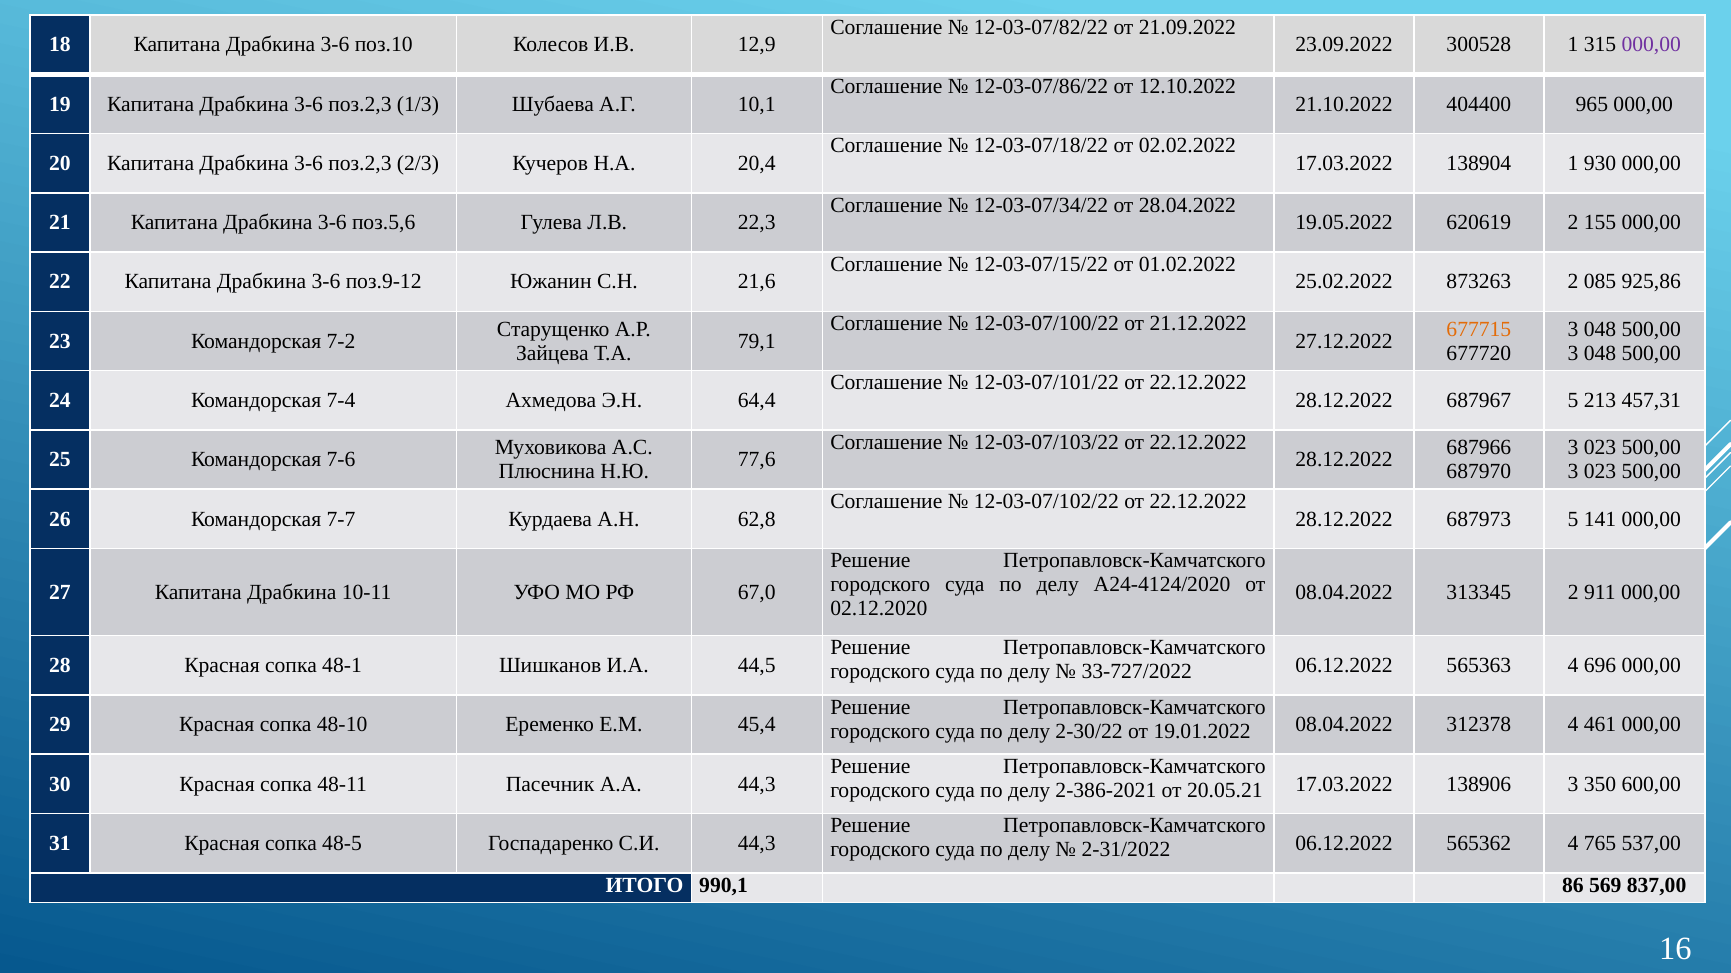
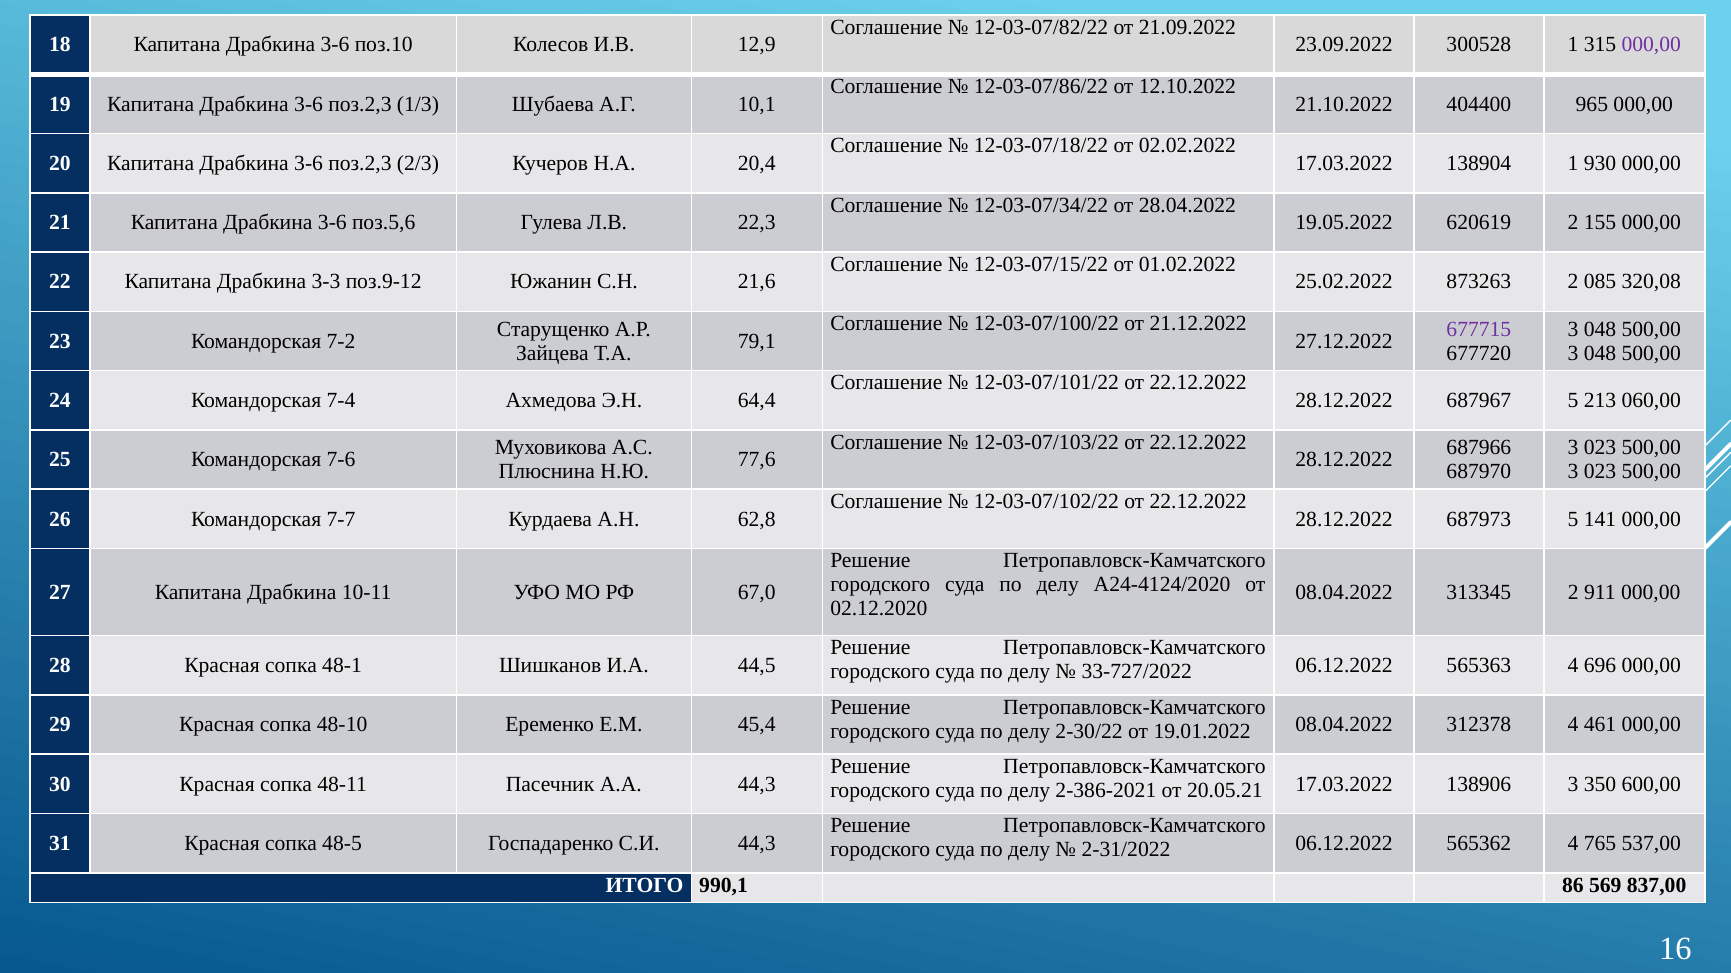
22 Капитана Драбкина 3-6: 3-6 -> 3-3 (326, 282)
925,86: 925,86 -> 320,08 (1651, 282)
677715 colour: orange -> purple (1479, 329)
457,31: 457,31 -> 060,00 (1651, 401)
